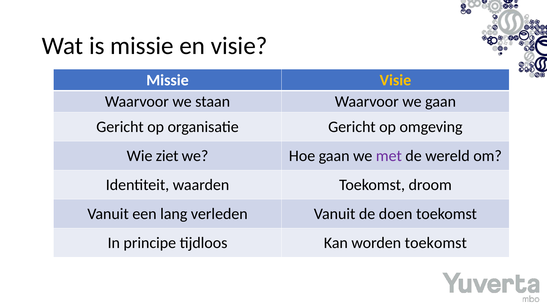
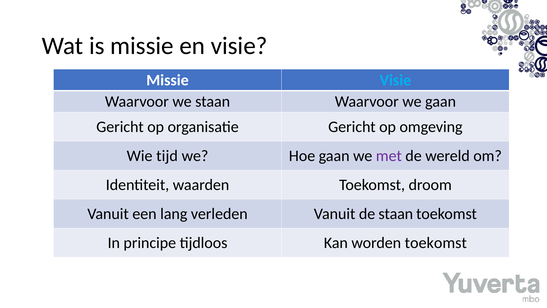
Visie colour: yellow -> light blue (395, 80)
ziet: ziet -> tijd (167, 156)
de doen: doen -> staan (396, 214)
